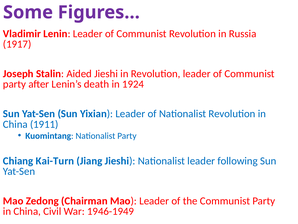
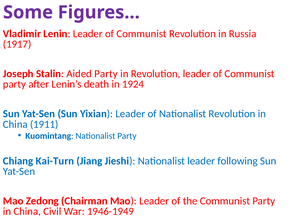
Aided Jieshi: Jieshi -> Party (106, 74)
